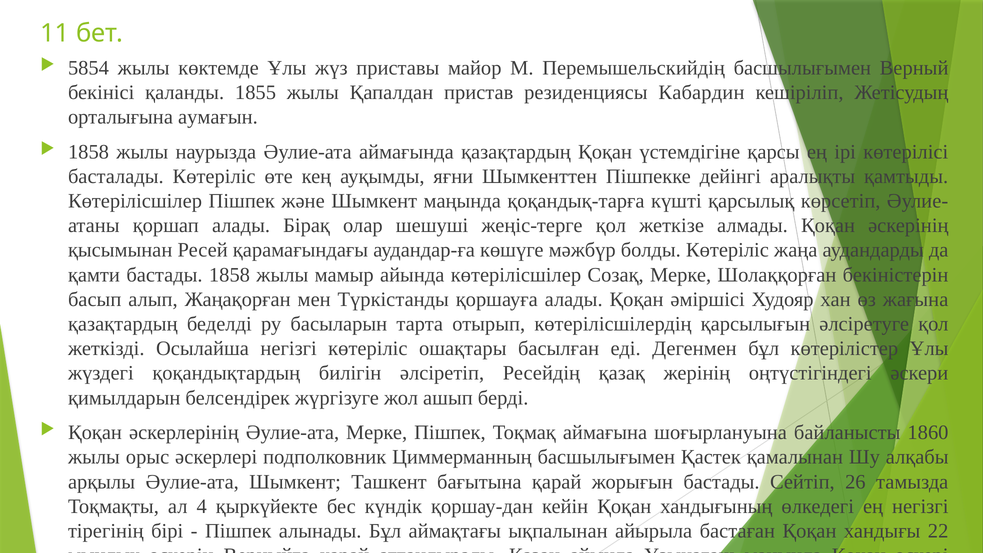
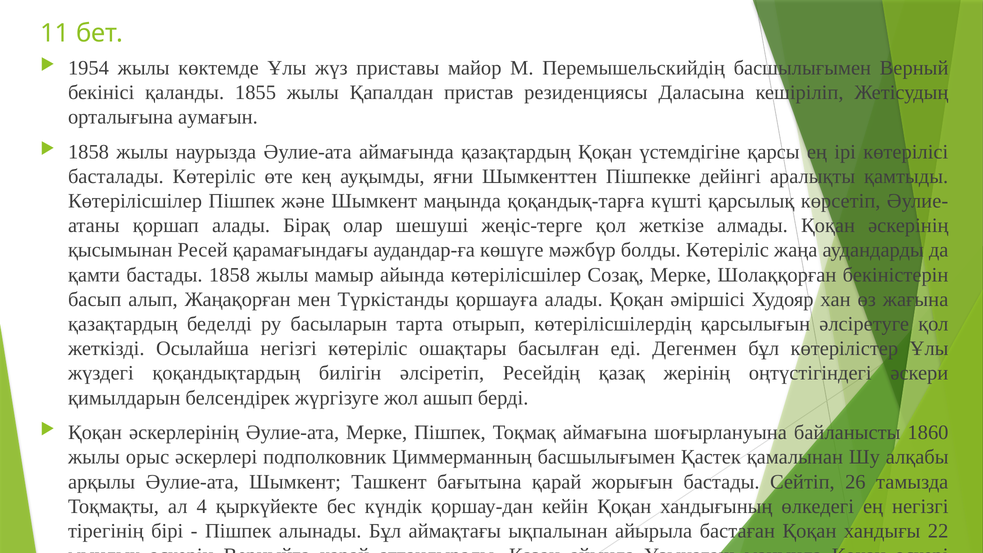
5854: 5854 -> 1954 (88, 68)
Кабардин: Кабардин -> Даласына (701, 92)
